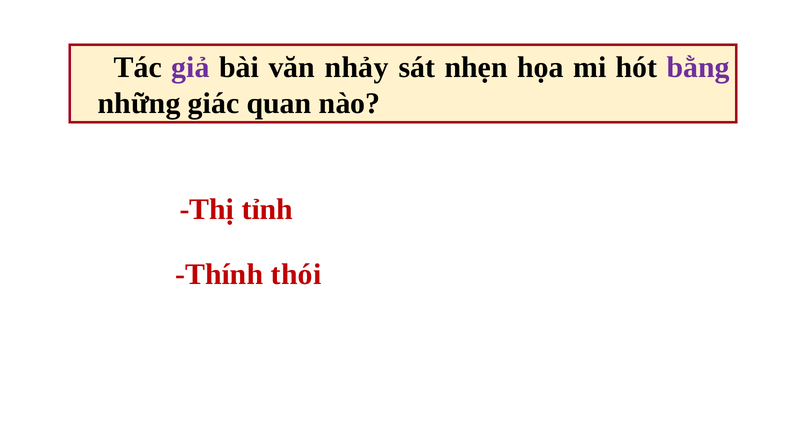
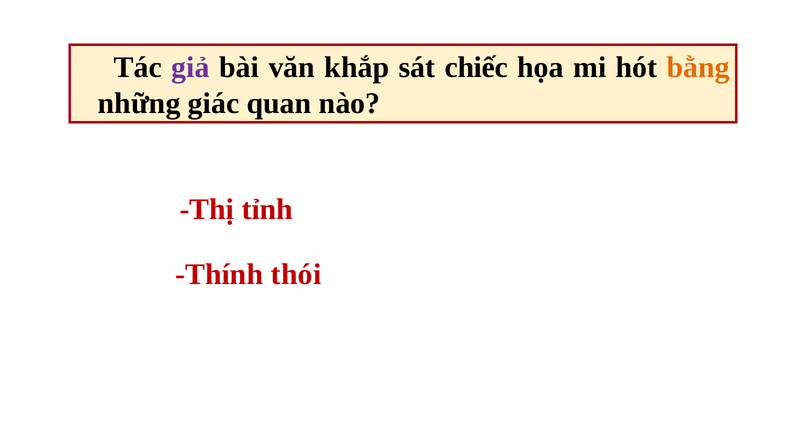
nhảy: nhảy -> khắp (357, 67)
nhẹn: nhẹn -> chiếc (476, 67)
bằng colour: purple -> orange (698, 67)
